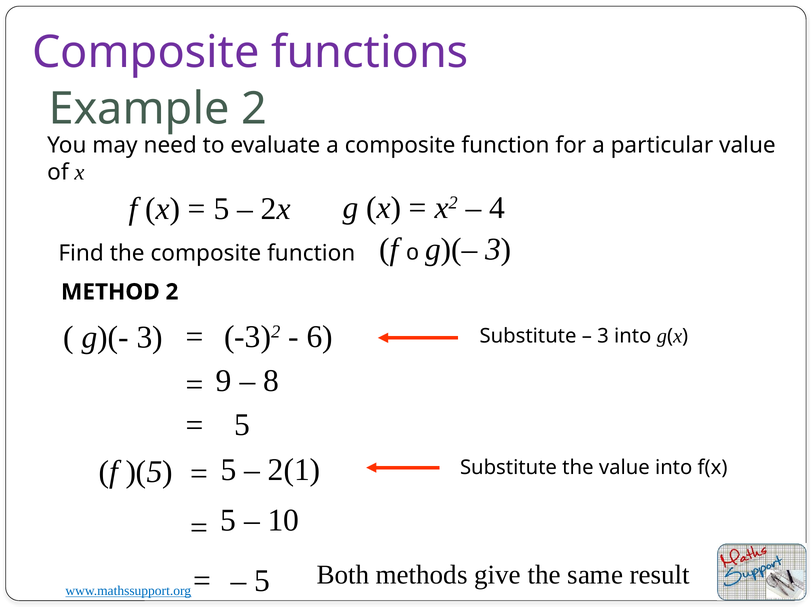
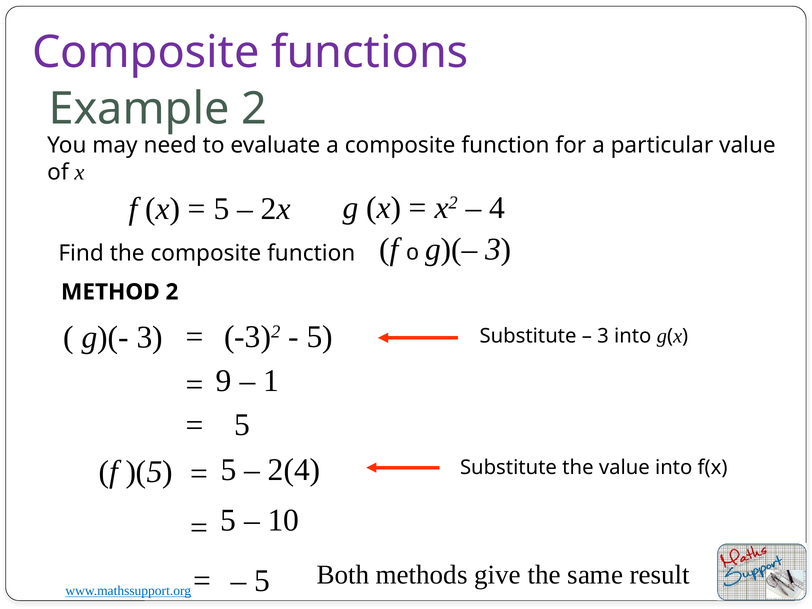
6: 6 -> 5 (320, 337)
8: 8 -> 1 (271, 381)
2(1: 2(1 -> 2(4 (294, 470)
